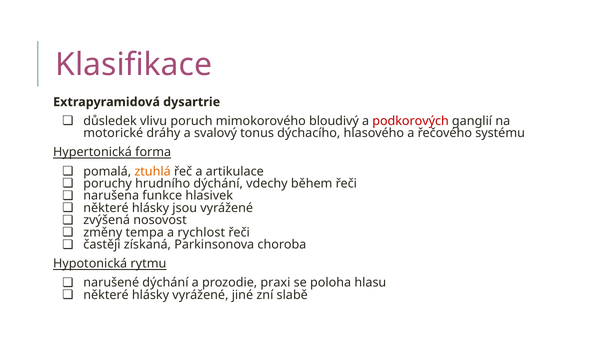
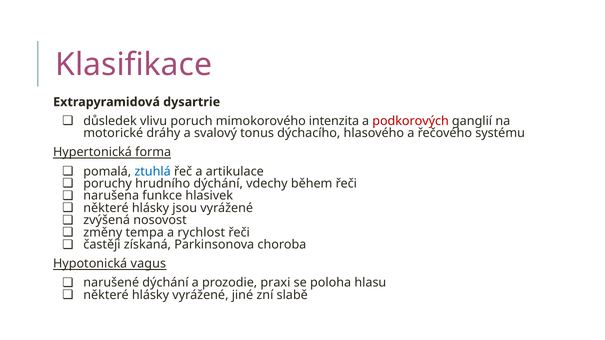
bloudivý: bloudivý -> intenzita (334, 121)
ztuhlá colour: orange -> blue (153, 172)
rytmu: rytmu -> vagus (148, 264)
